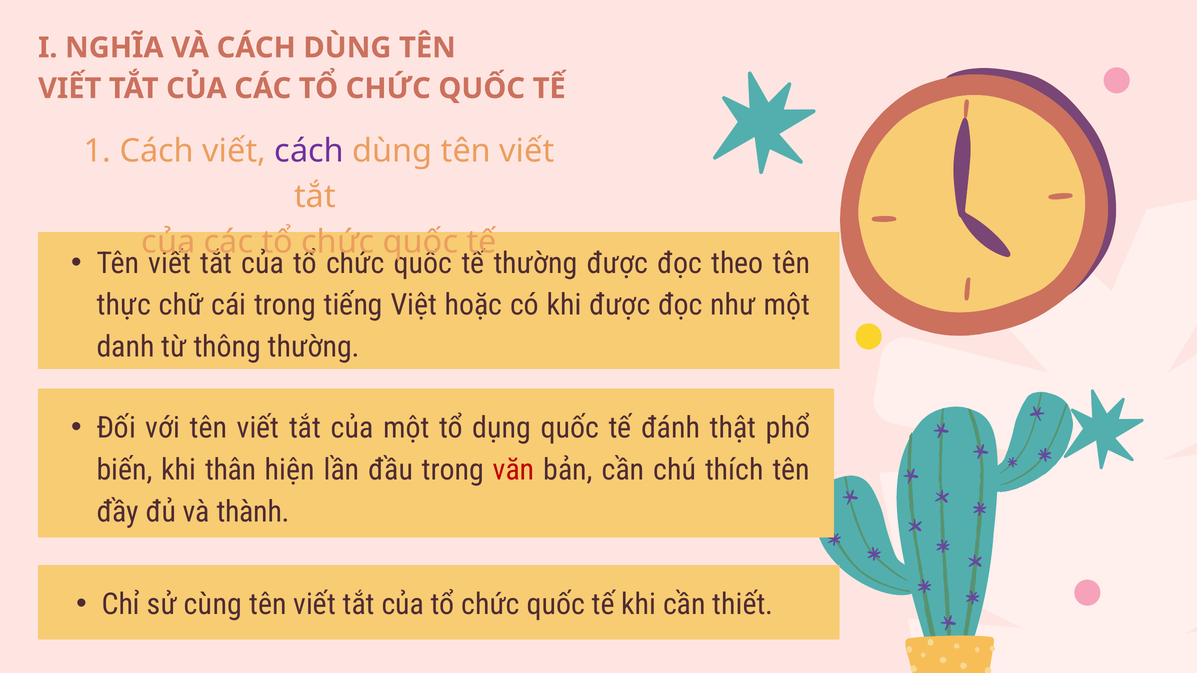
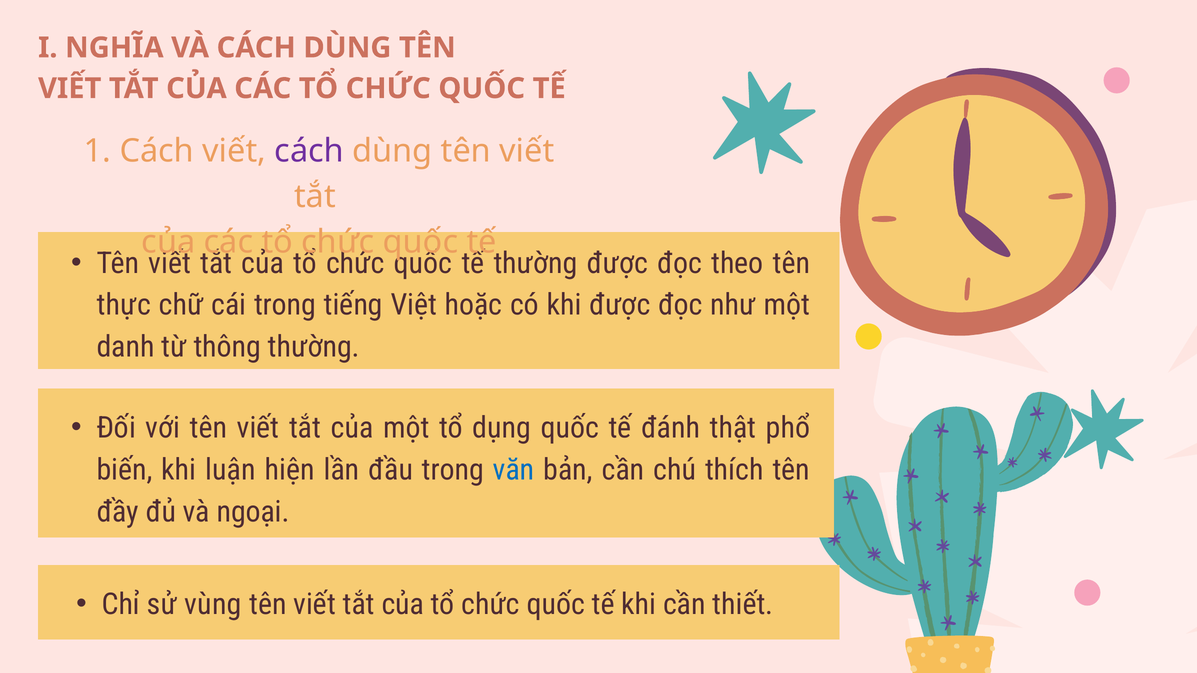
thân: thân -> luận (231, 470)
văn colour: red -> blue (514, 470)
thành: thành -> ngoại (253, 512)
cùng: cùng -> vùng (213, 605)
